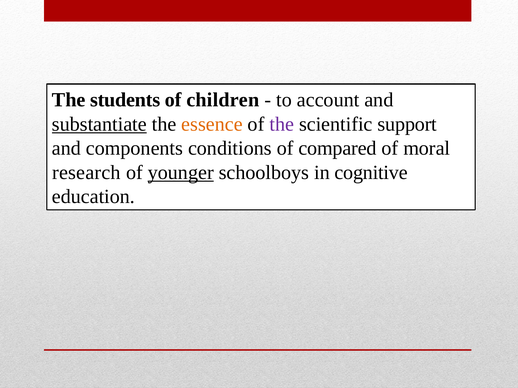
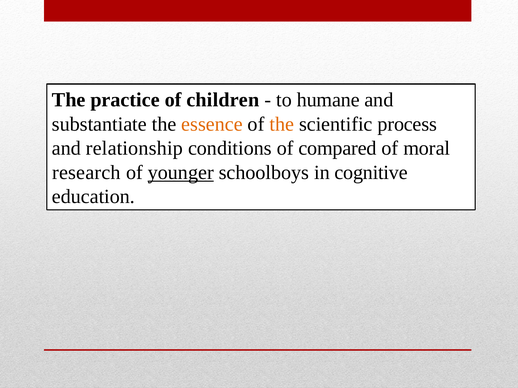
students: students -> practice (125, 100)
account: account -> humane (328, 100)
substantiate underline: present -> none (99, 124)
the colour: purple -> orange (282, 124)
support: support -> process (407, 124)
components: components -> relationship (134, 149)
